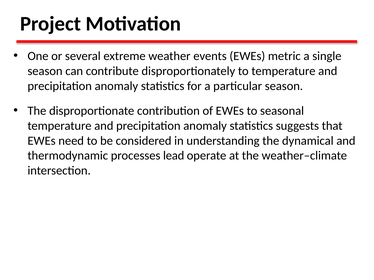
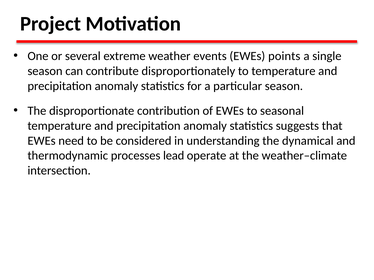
metric: metric -> points (284, 56)
